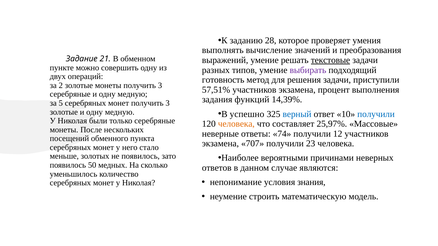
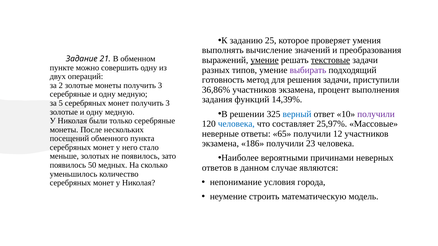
28: 28 -> 25 (271, 41)
умение underline: none -> present (265, 60)
57,51%: 57,51% -> 36,86% (216, 90)
успешно: успешно -> решении (247, 114)
получили colour: blue -> purple (376, 114)
человека colour: orange -> blue (236, 124)
74: 74 -> 65 (282, 134)
707: 707 -> 186 (253, 144)
знания: знания -> города (311, 183)
